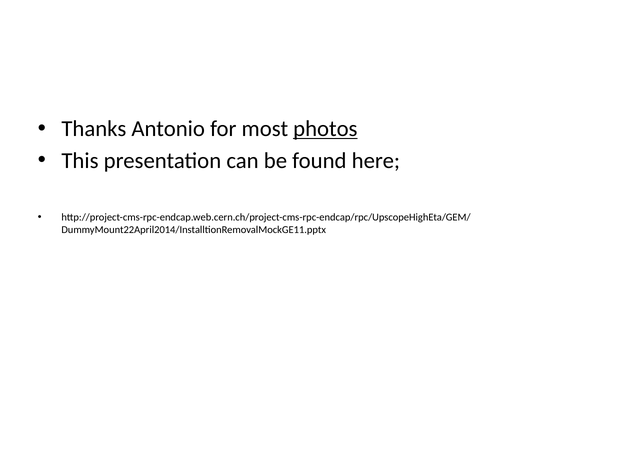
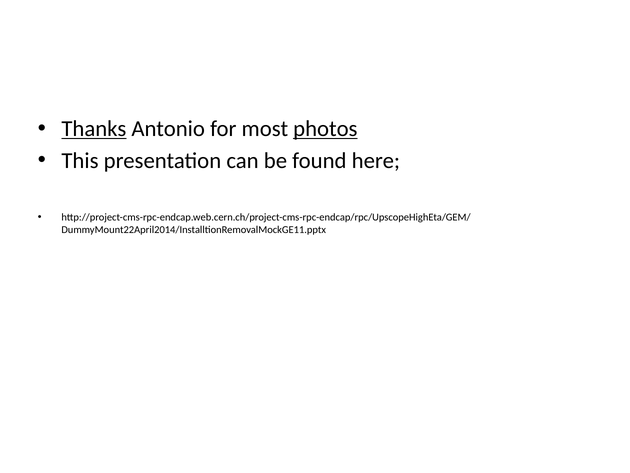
Thanks underline: none -> present (94, 129)
